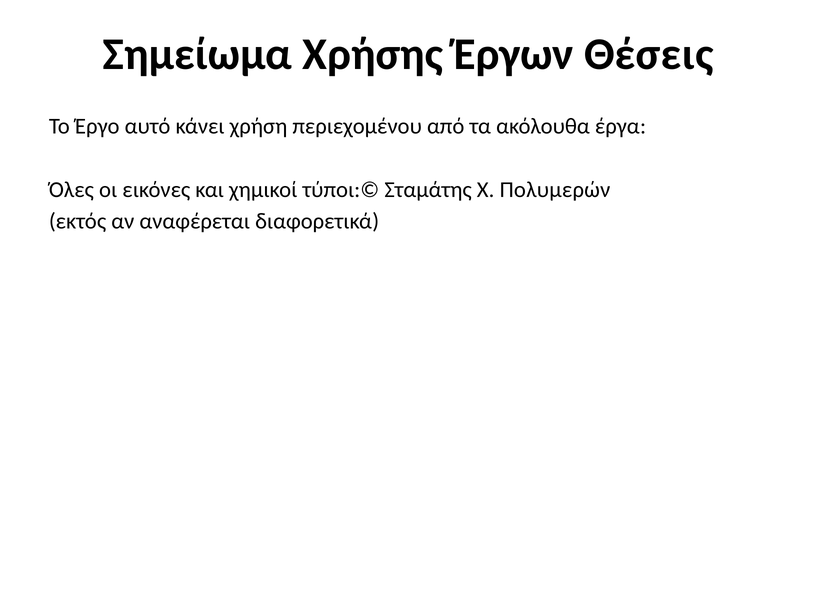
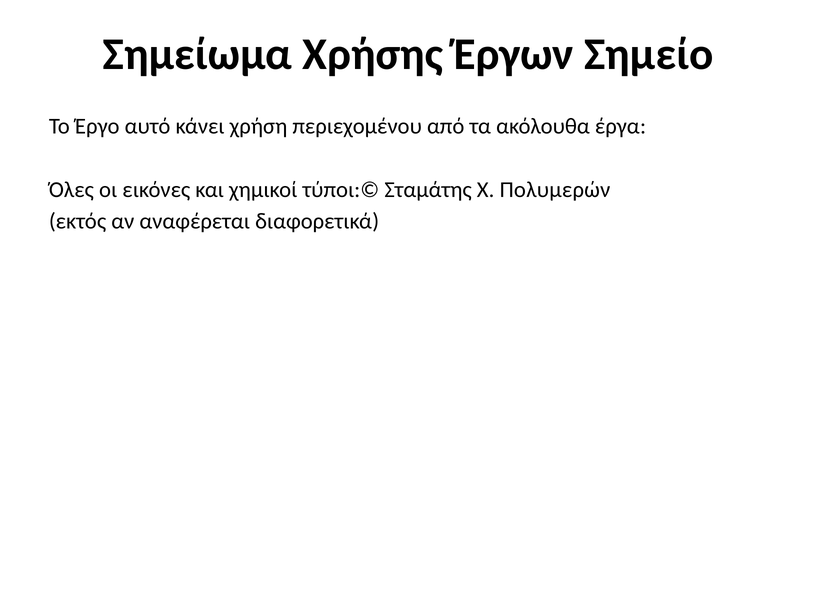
Θέσεις: Θέσεις -> Σημείο (649, 54)
